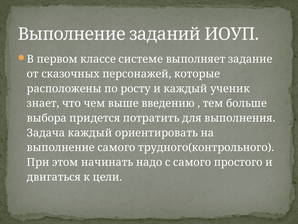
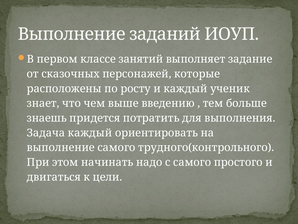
системе: системе -> занятий (141, 59)
выбора: выбора -> знаешь (47, 118)
